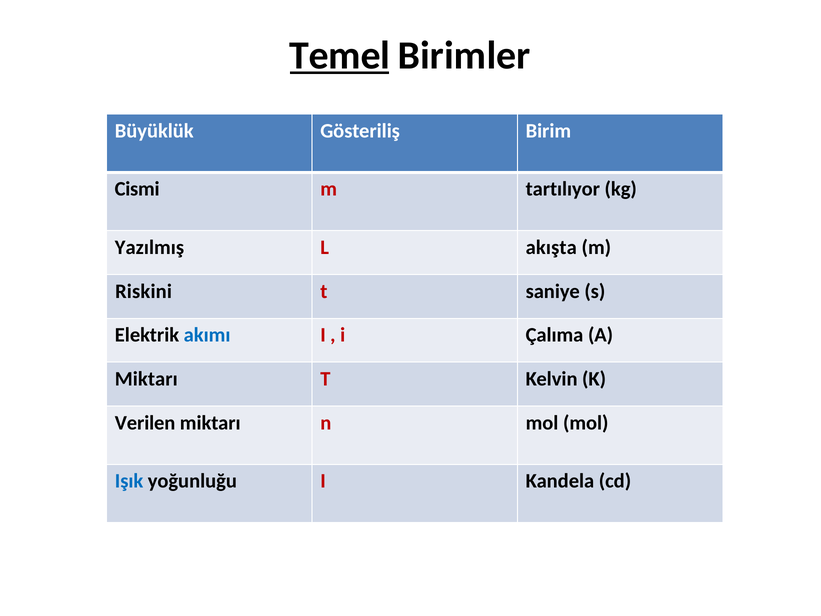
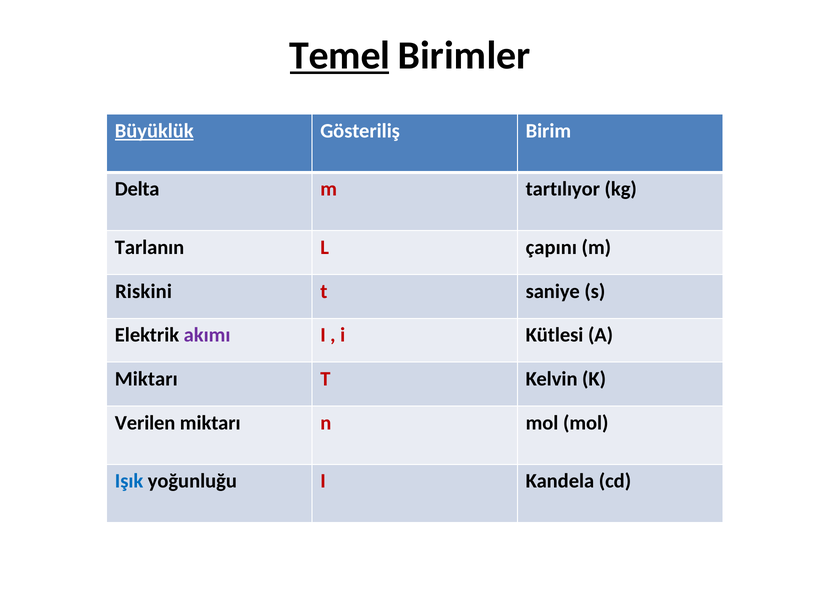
Büyüklük underline: none -> present (154, 131)
Cismi: Cismi -> Delta (137, 189)
Yazılmış: Yazılmış -> Tarlanın (150, 247)
akışta: akışta -> çapını (551, 247)
akımı colour: blue -> purple (207, 335)
Çalıma: Çalıma -> Kütlesi (554, 335)
